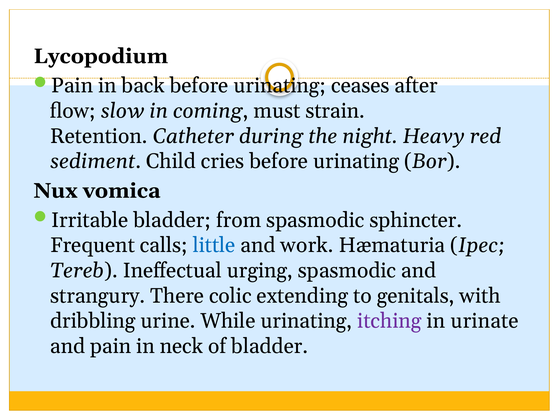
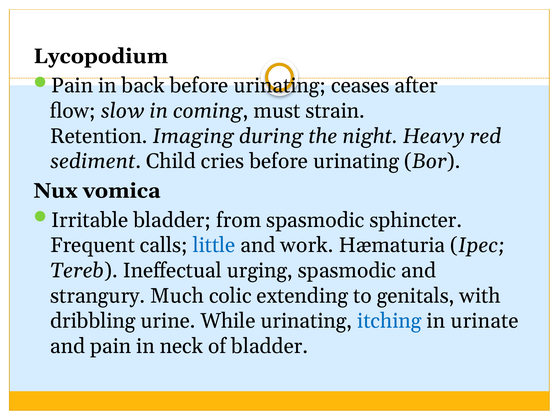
Catheter: Catheter -> Imaging (193, 136)
There: There -> Much (177, 295)
itching colour: purple -> blue (389, 320)
